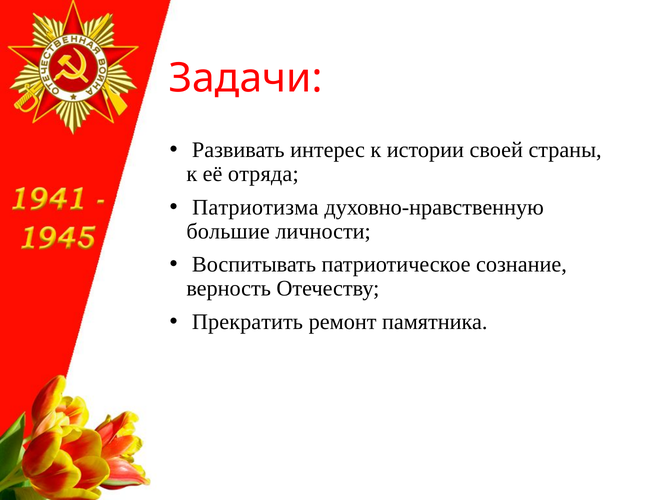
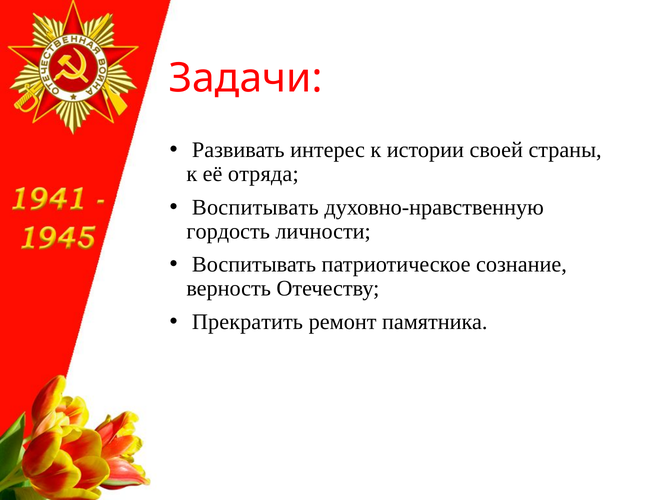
Патриотизма: Патриотизма -> Воспитывать (255, 207)
большие: большие -> гордость (228, 231)
